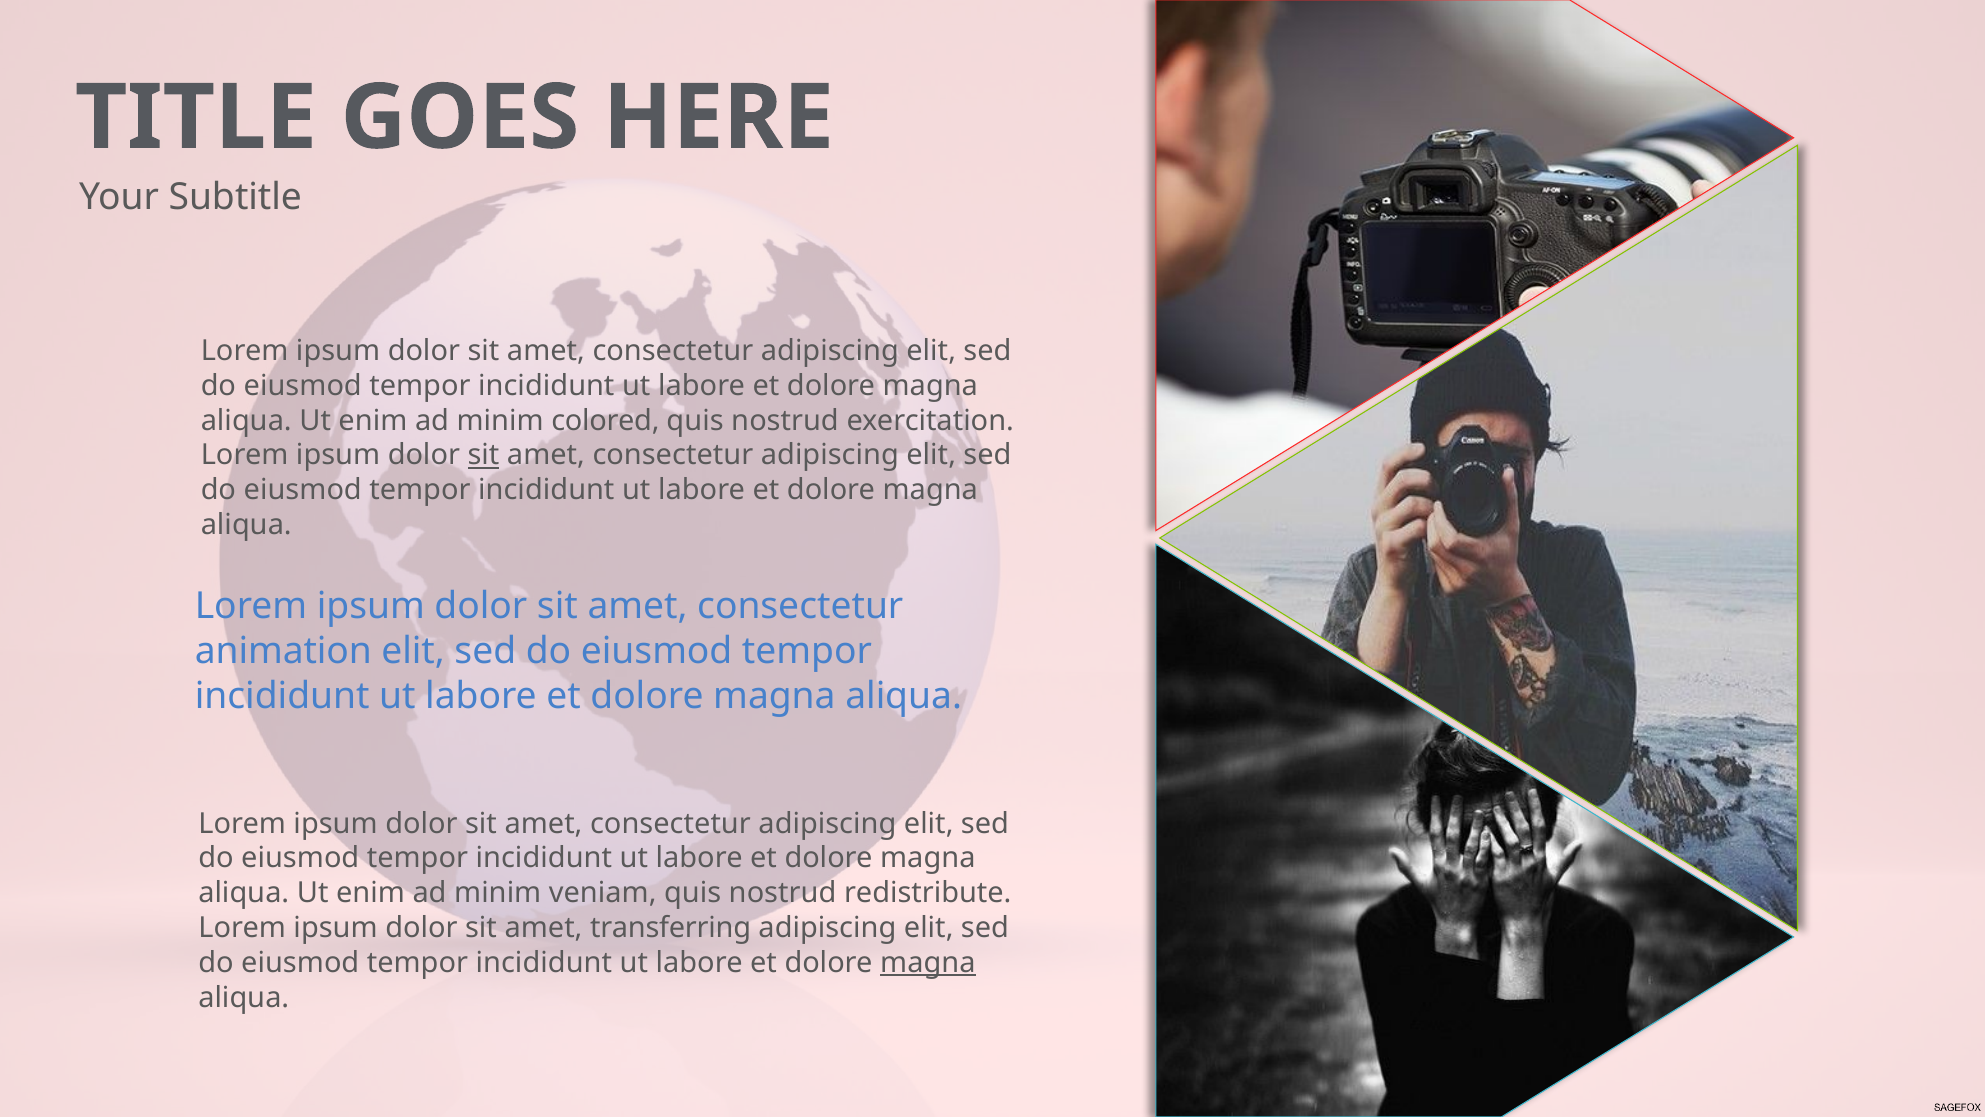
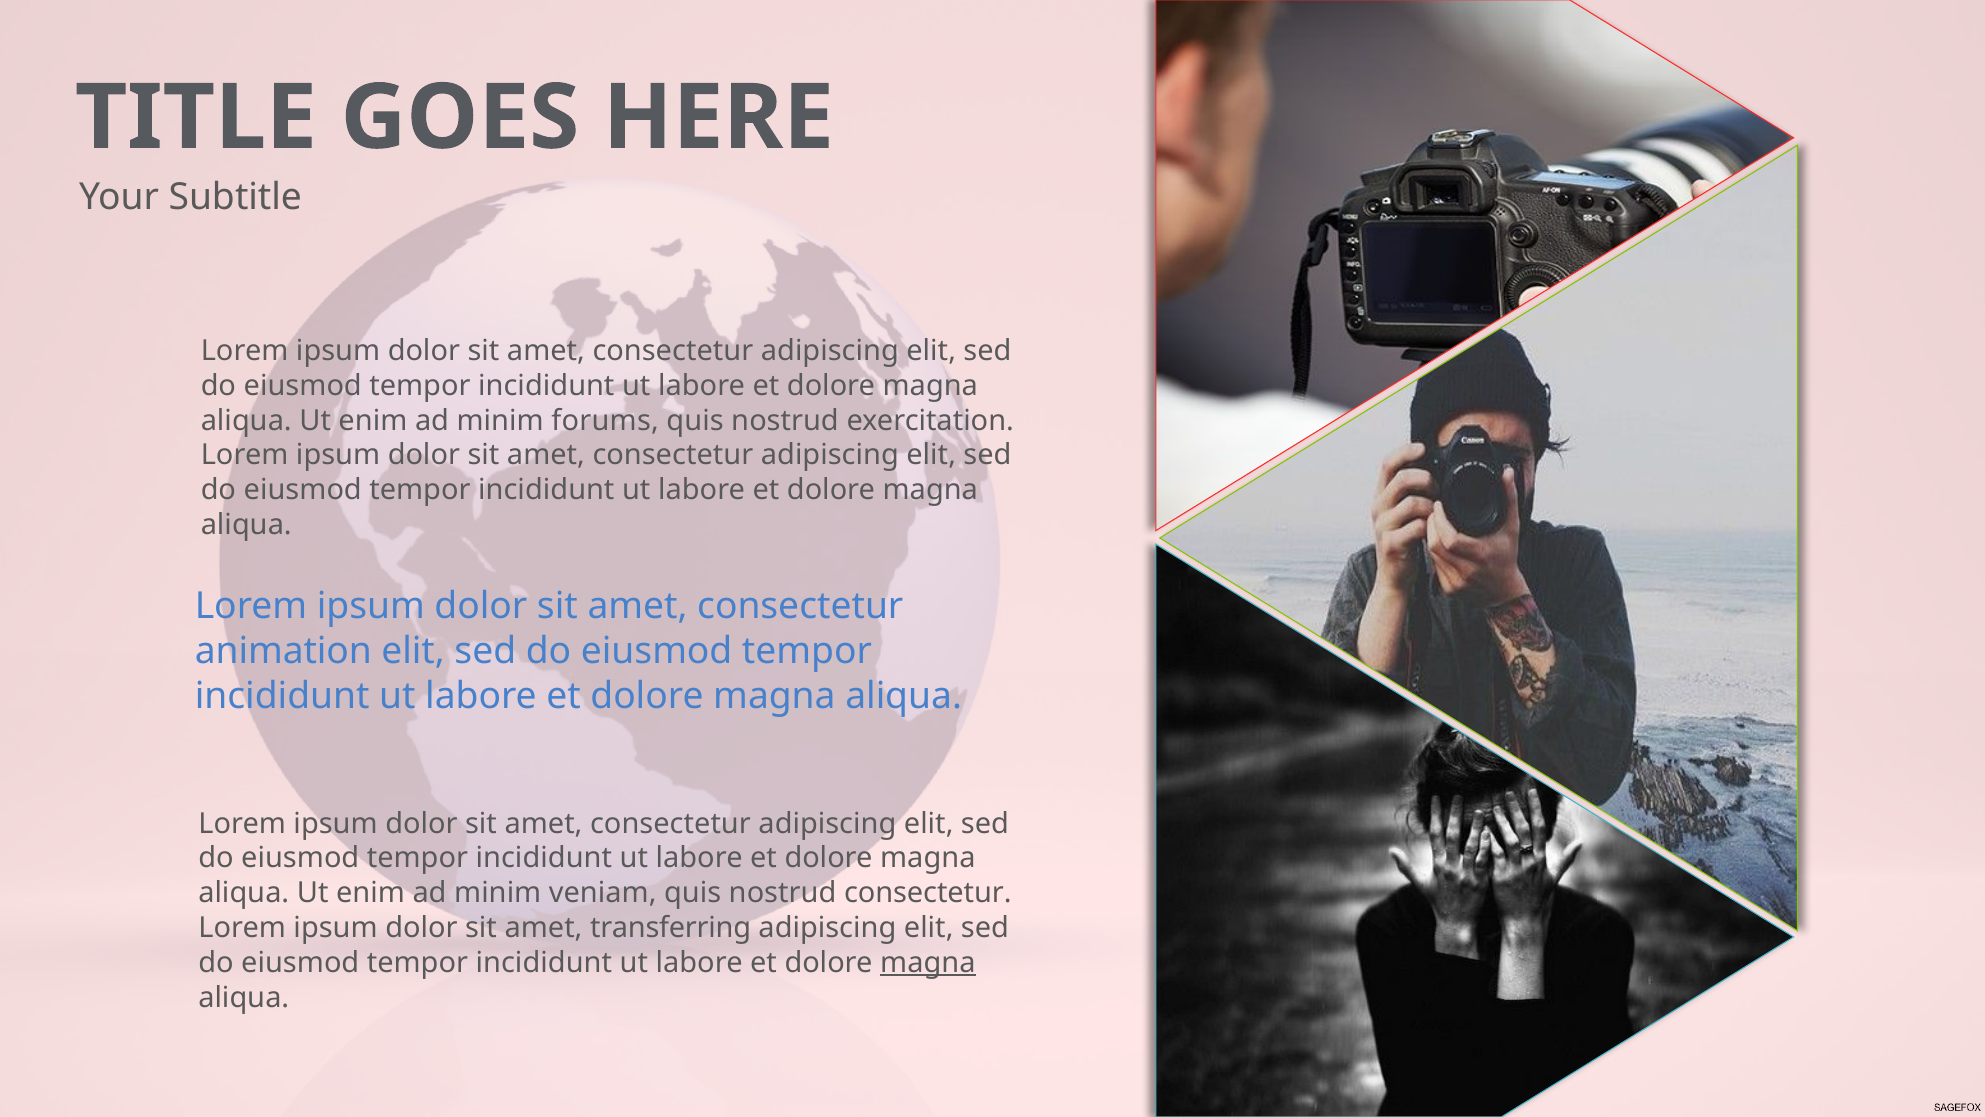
colored: colored -> forums (605, 420)
sit underline: present -> none (483, 455)
nostrud redistribute: redistribute -> consectetur (928, 893)
